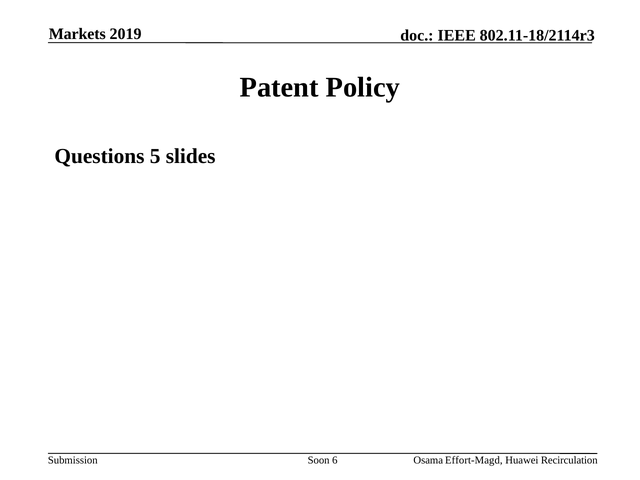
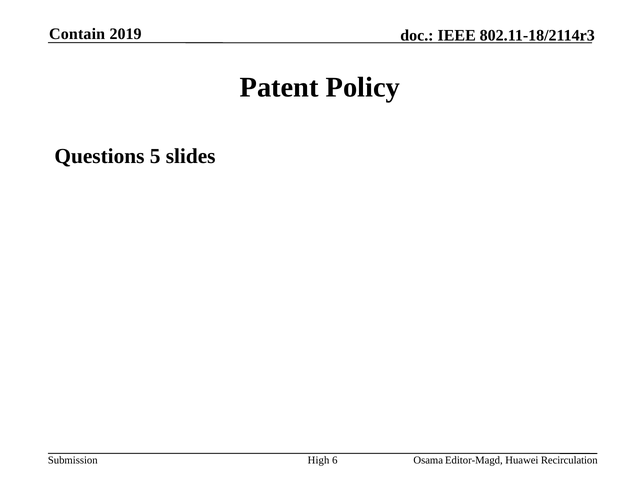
Markets: Markets -> Contain (77, 34)
Soon: Soon -> High (319, 460)
Effort-Magd: Effort-Magd -> Editor-Magd (474, 460)
